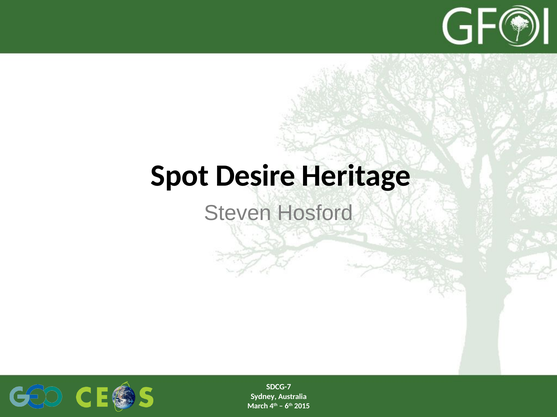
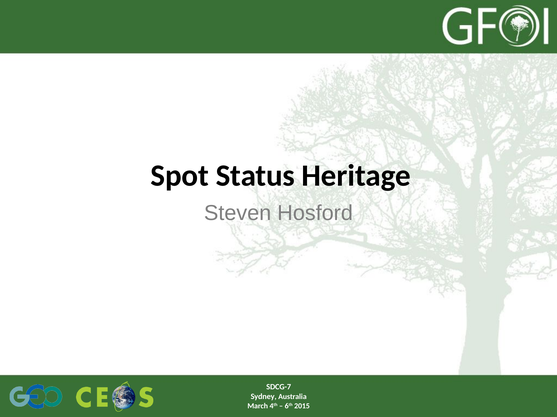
Desire: Desire -> Status (255, 176)
